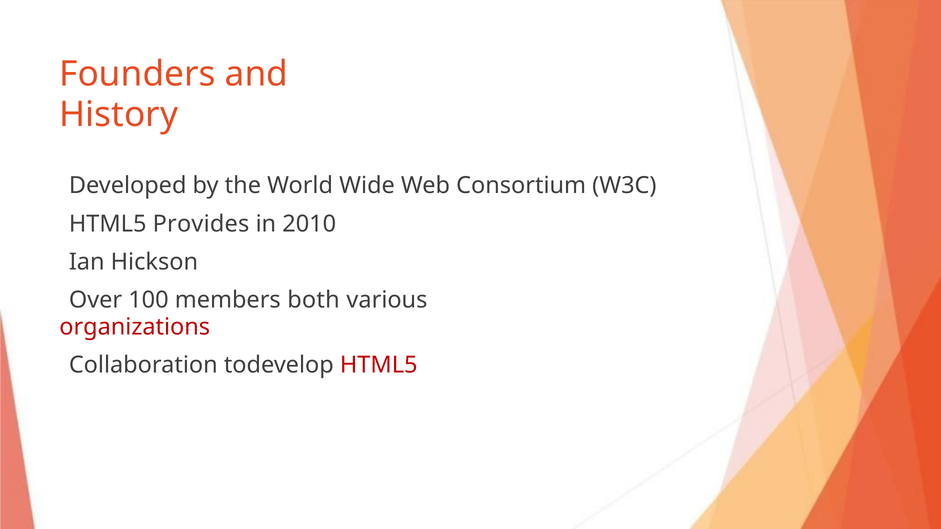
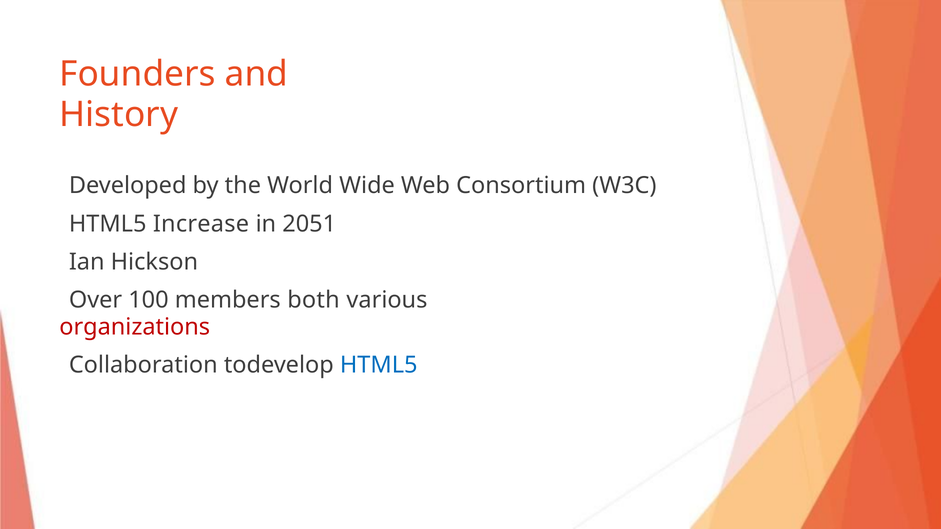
Provides: Provides -> Increase (201, 224)
2010: 2010 -> 2051 (309, 224)
HTML5 colour: red -> blue (379, 365)
